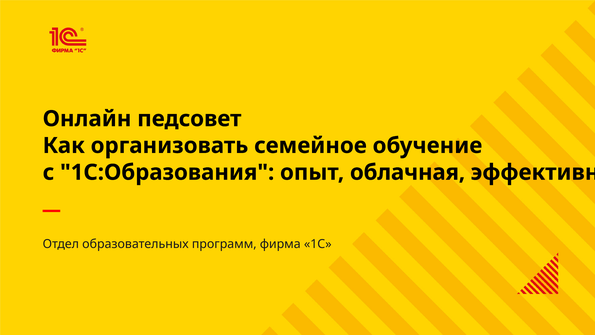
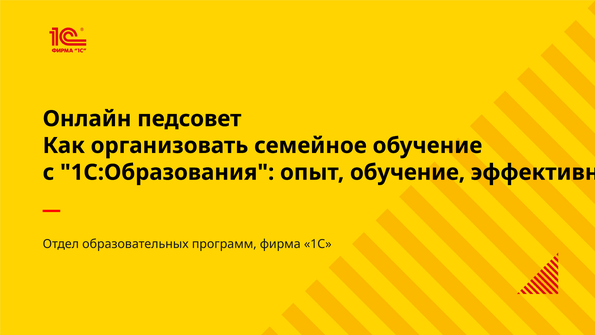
опыт облачная: облачная -> обучение (408, 172)
